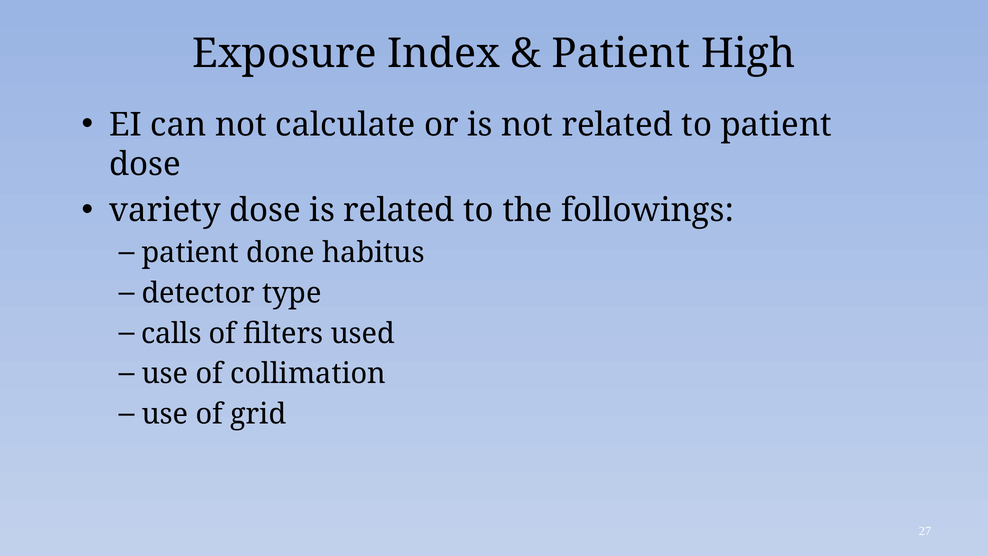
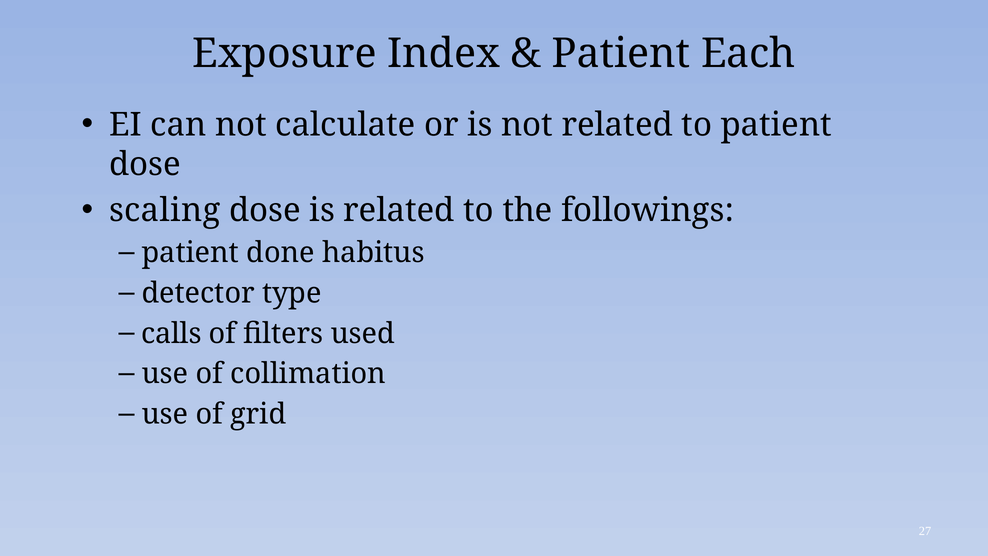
High: High -> Each (748, 53)
variety: variety -> scaling (165, 210)
